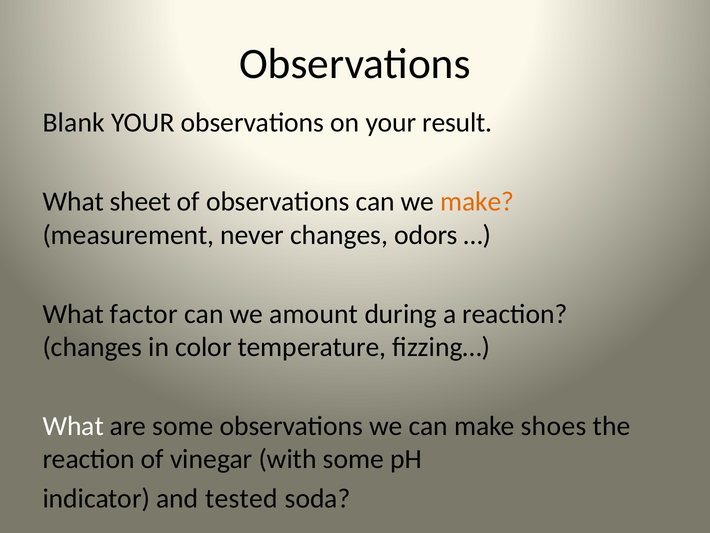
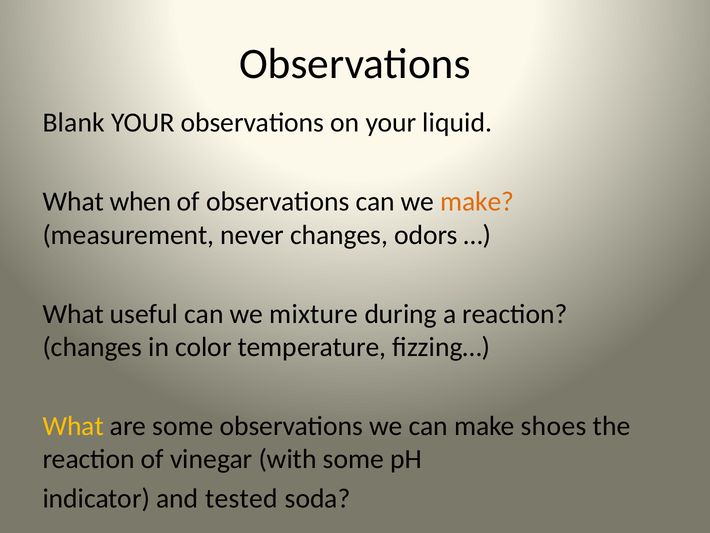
result: result -> liquid (457, 123)
sheet: sheet -> when (140, 202)
factor: factor -> useful (144, 314)
amount: amount -> mixture (314, 314)
What colour: white -> yellow (73, 426)
